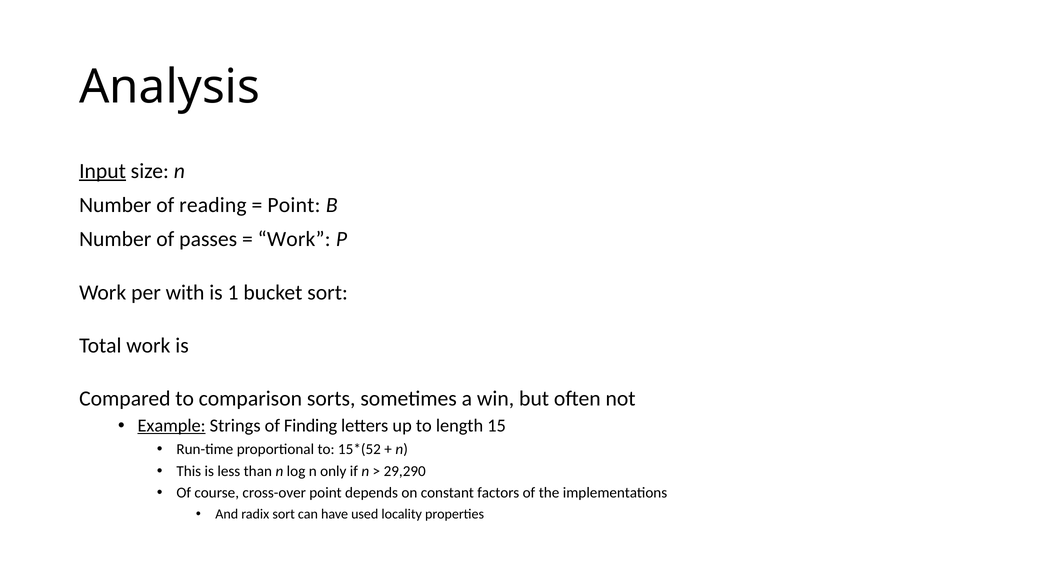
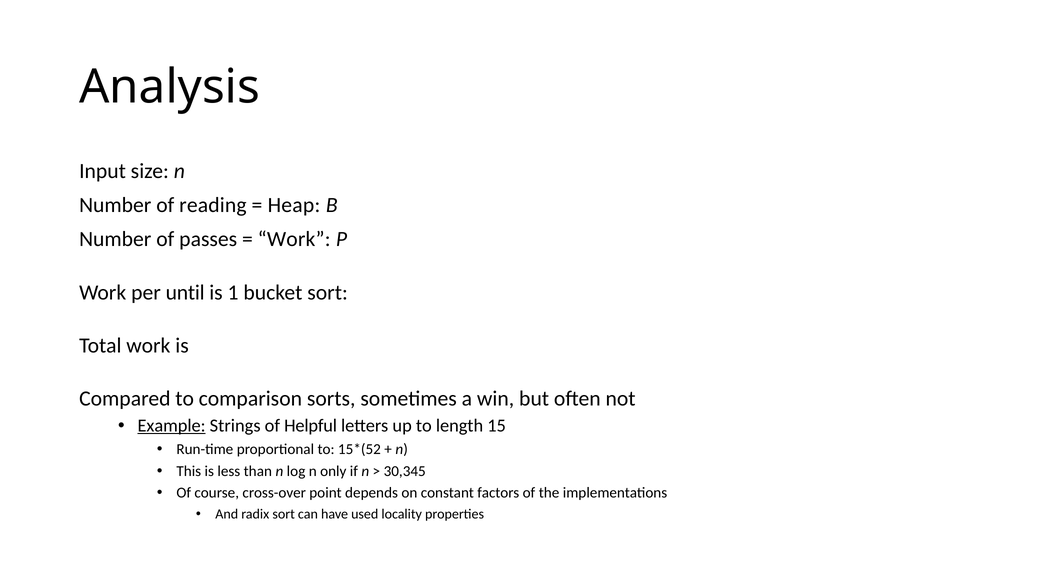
Input underline: present -> none (103, 171)
Point: Point -> Heap (294, 205)
with: with -> until (185, 292)
Finding: Finding -> Helpful (311, 426)
29,290: 29,290 -> 30,345 (405, 471)
